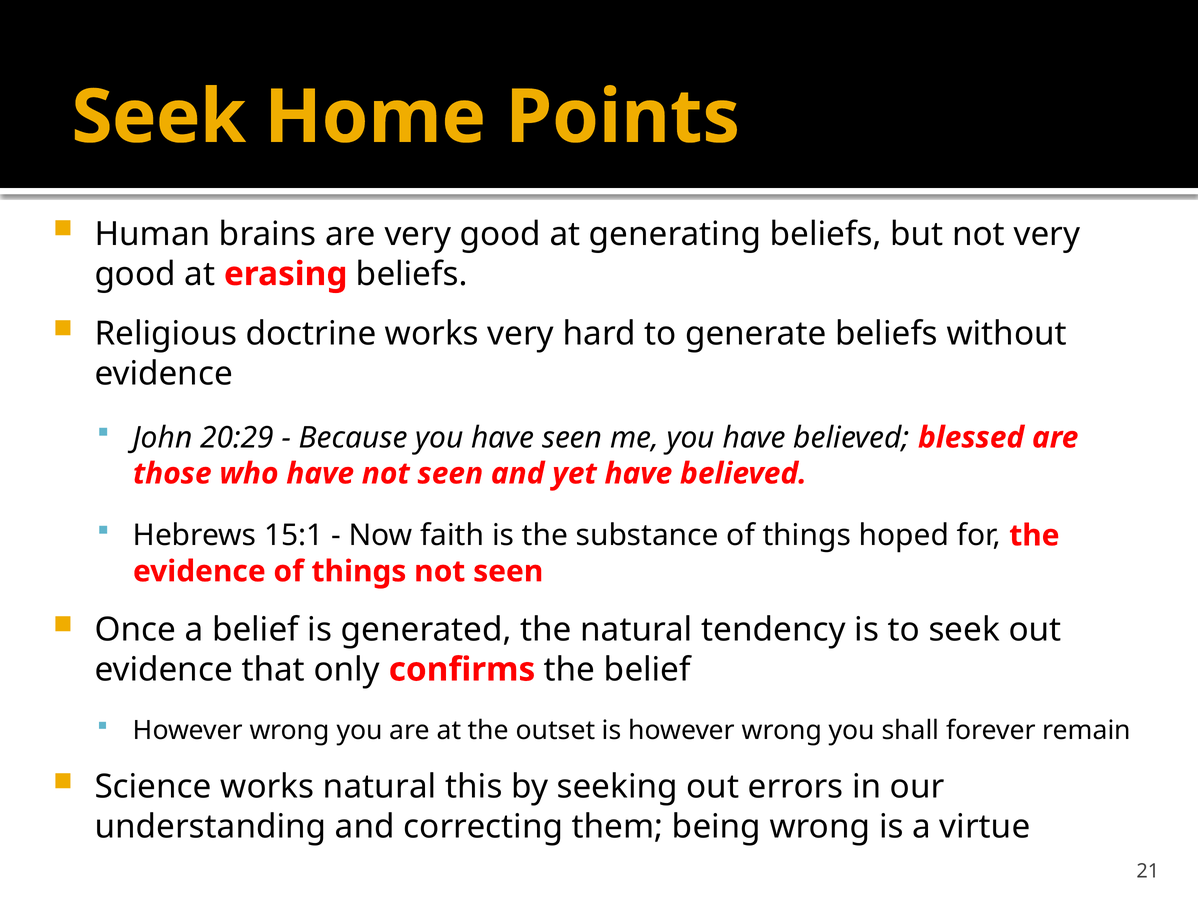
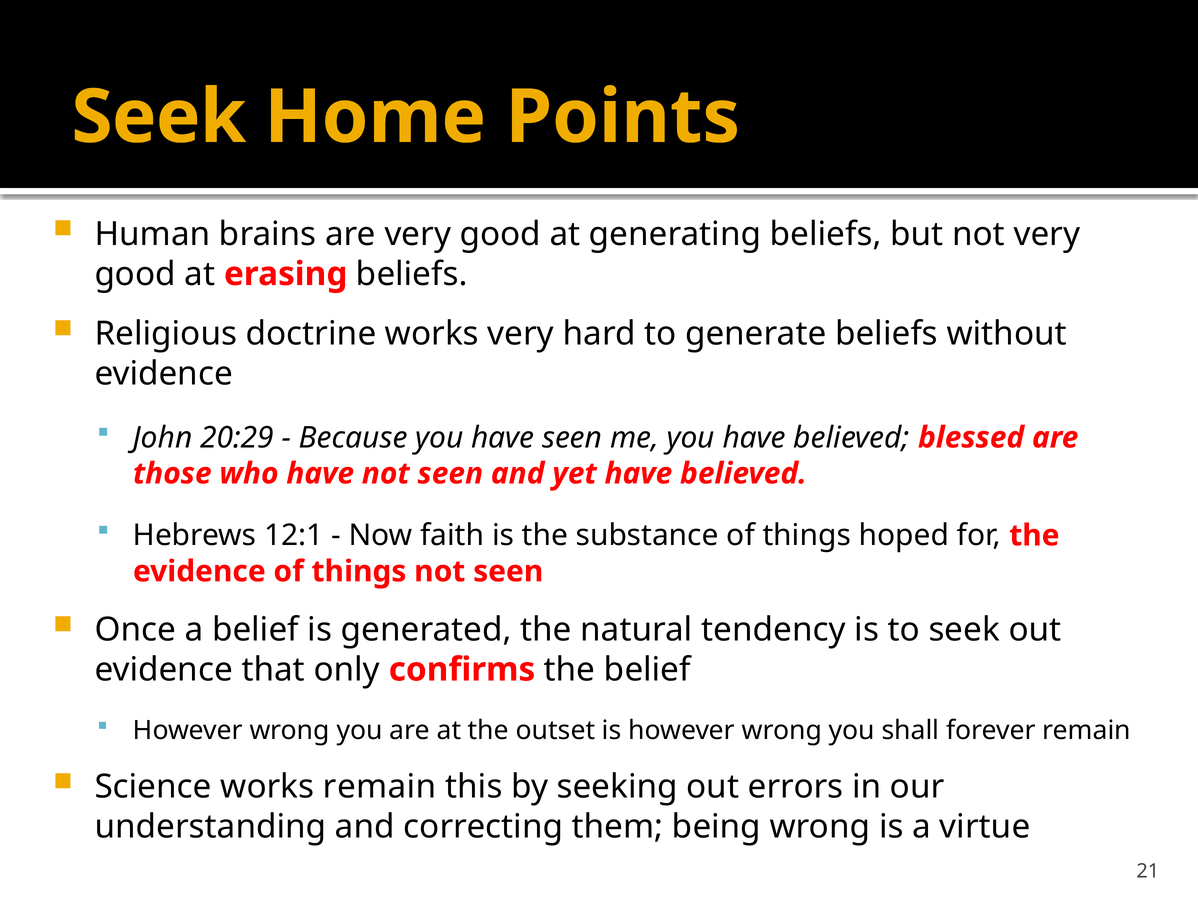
15:1: 15:1 -> 12:1 (294, 535)
works natural: natural -> remain (380, 786)
